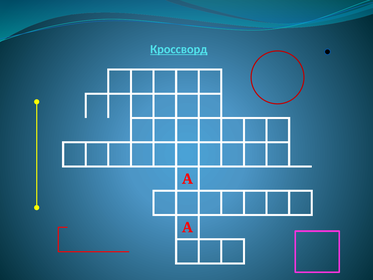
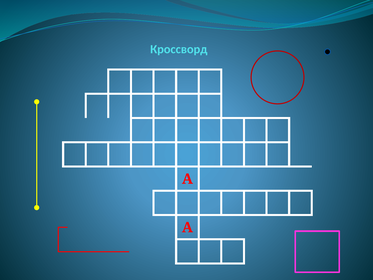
Кроссворд underline: present -> none (179, 49)
